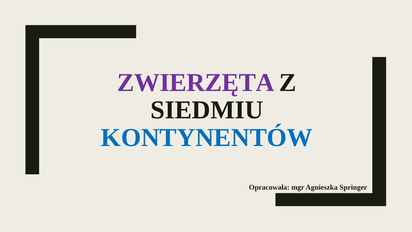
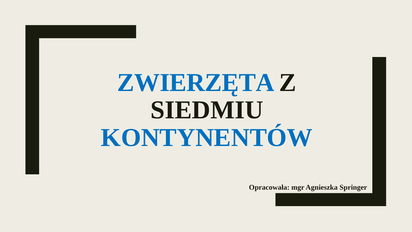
ZWIERZĘTA colour: purple -> blue (196, 83)
